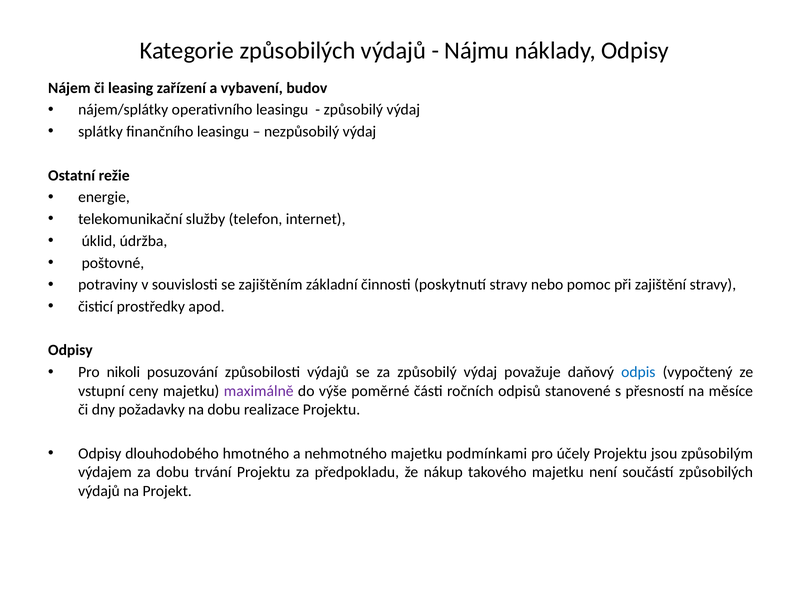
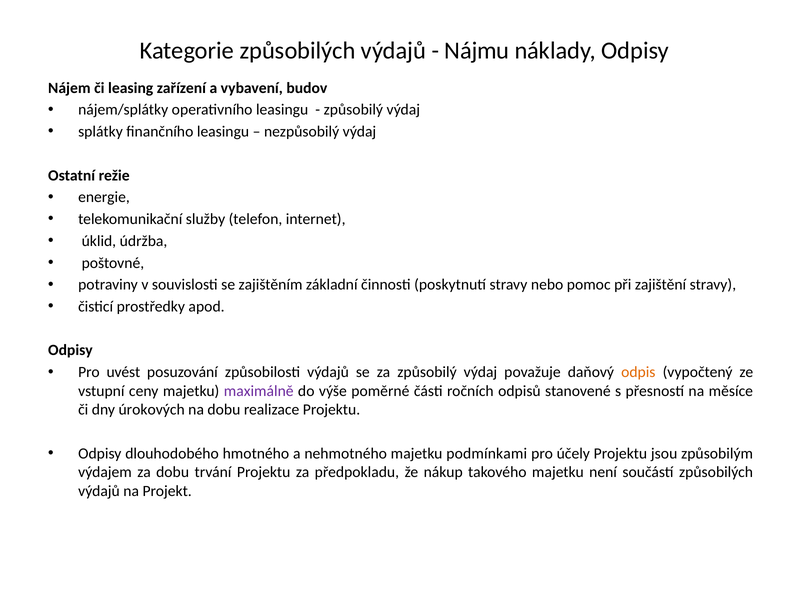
nikoli: nikoli -> uvést (123, 372)
odpis colour: blue -> orange (638, 372)
požadavky: požadavky -> úrokových (152, 409)
